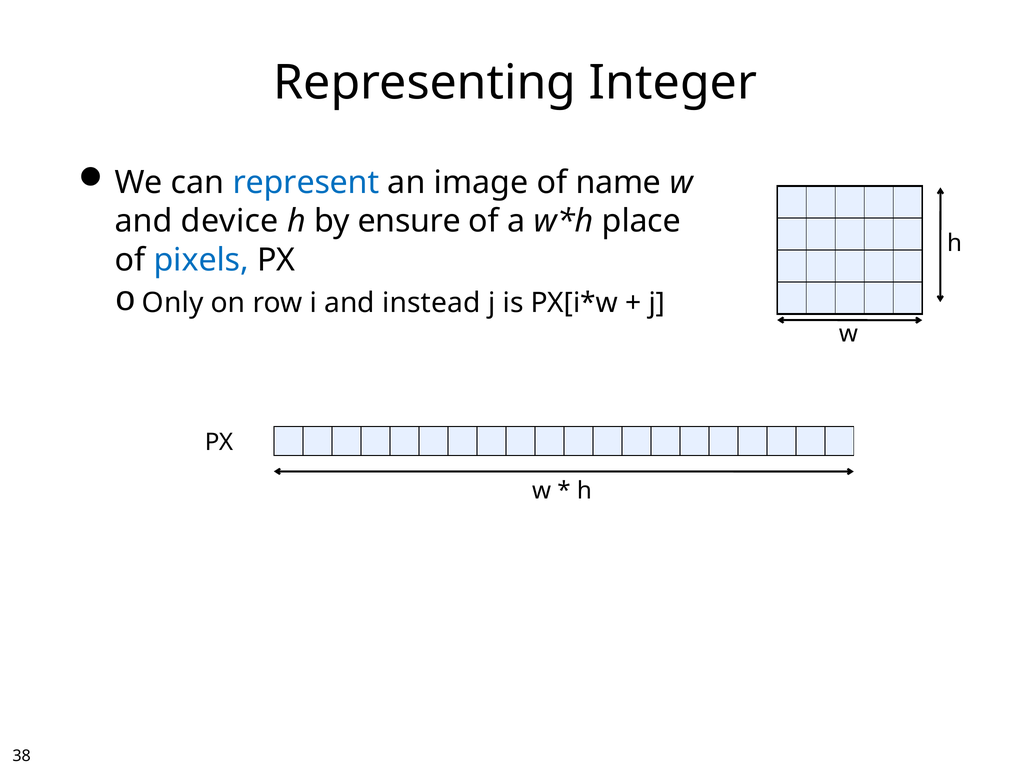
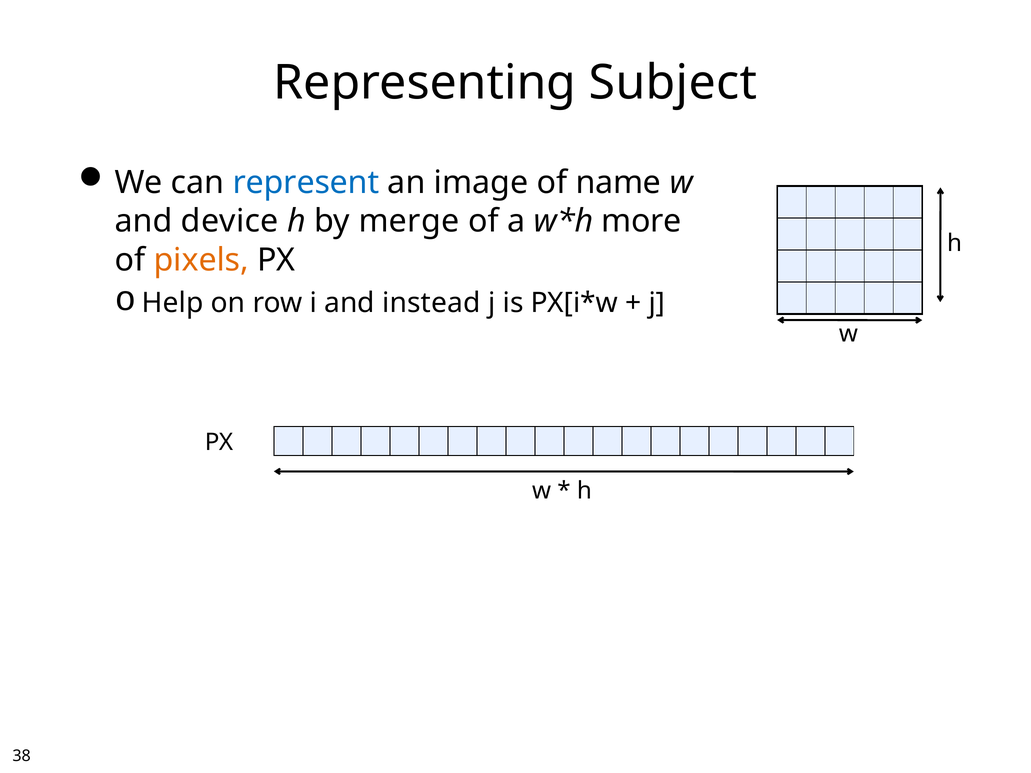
Integer: Integer -> Subject (673, 83)
ensure: ensure -> merge (409, 221)
place: place -> more (641, 221)
pixels colour: blue -> orange (201, 260)
Only: Only -> Help (173, 303)
